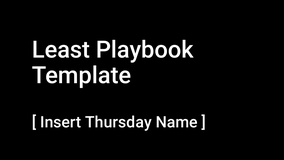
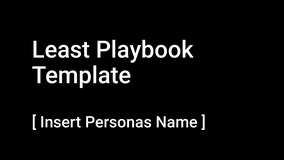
Thursday: Thursday -> Personas (118, 122)
